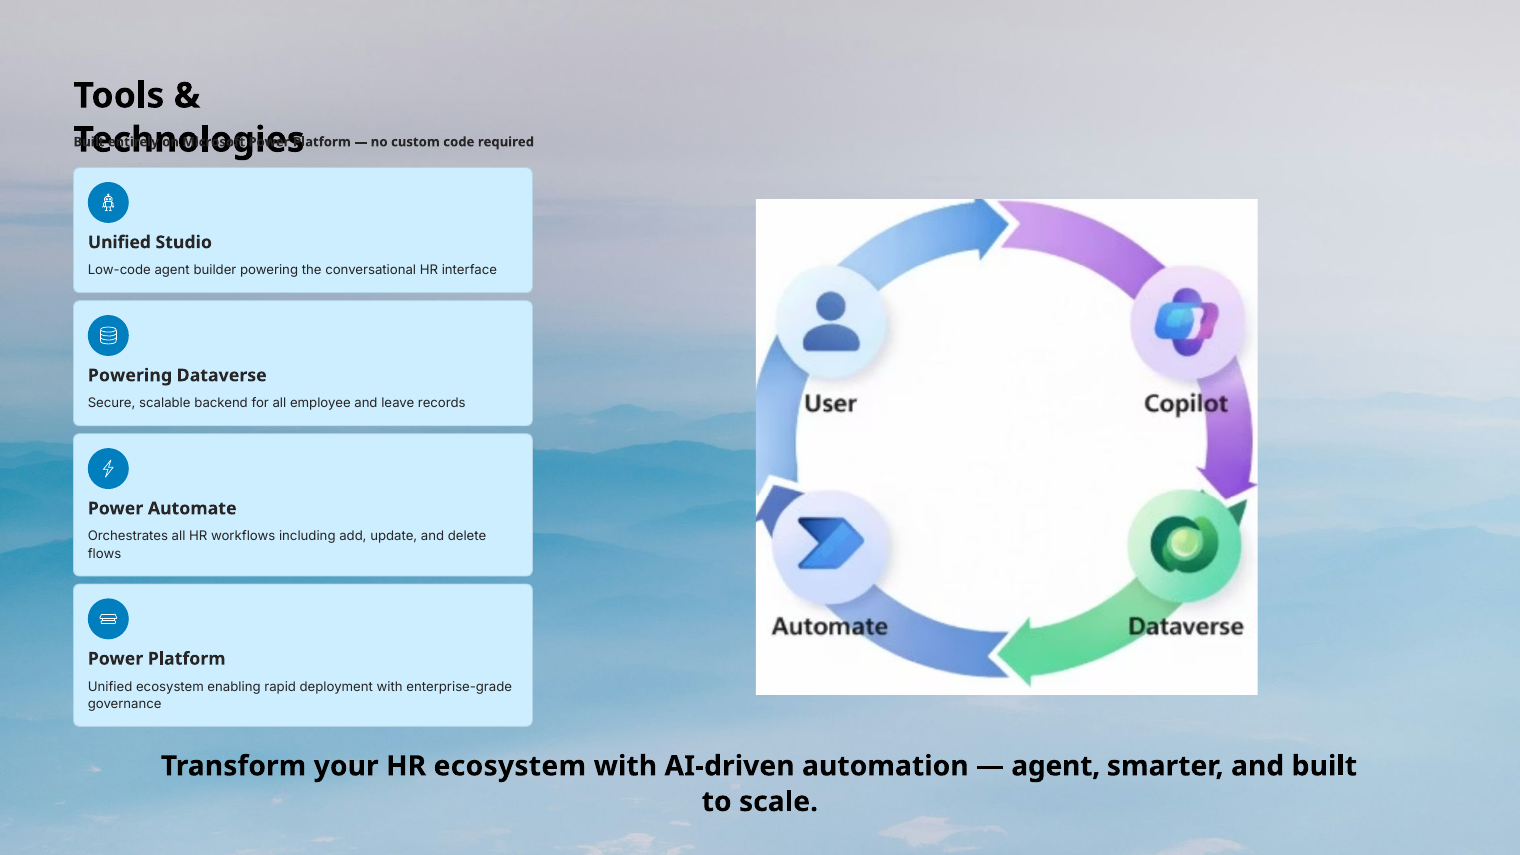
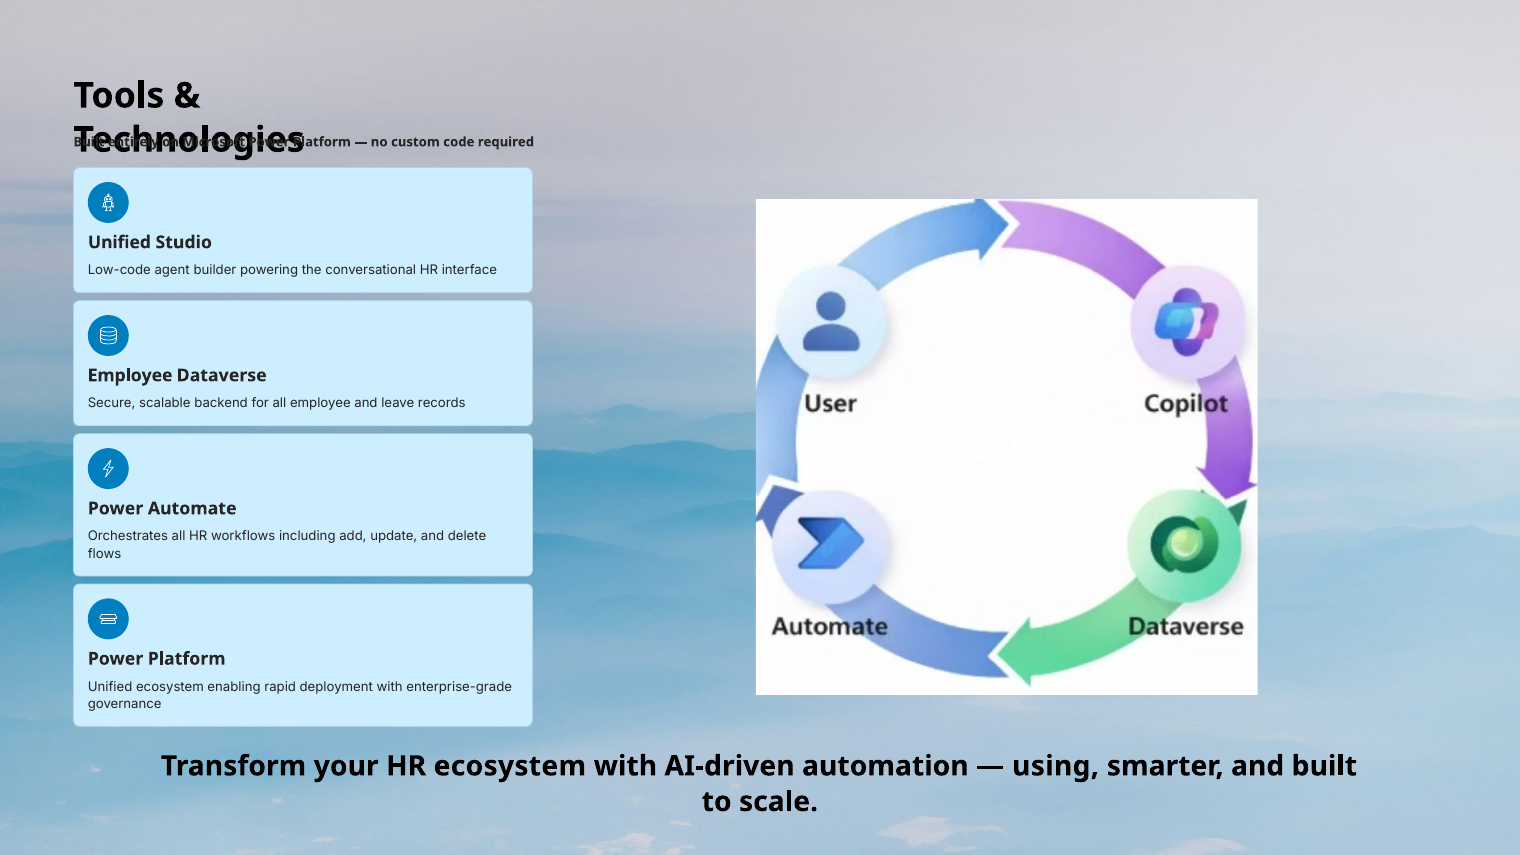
Powering: Powering -> Employee (130, 375)
agent: agent -> using (1055, 766)
